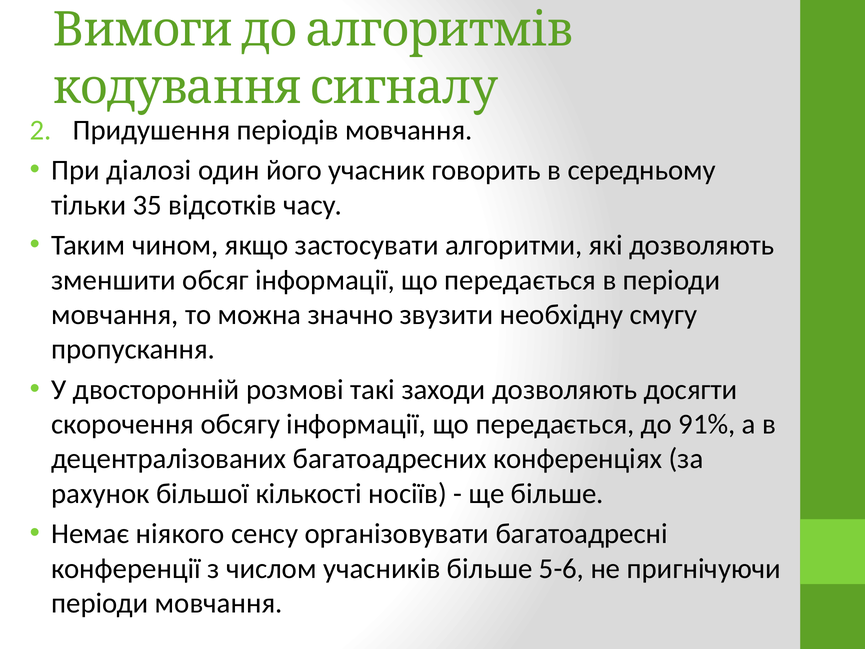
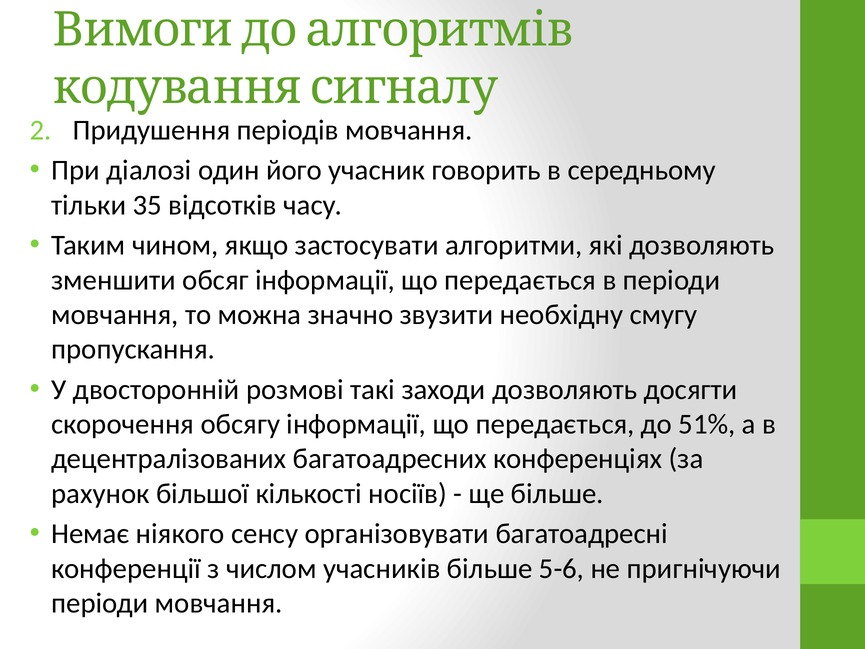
91%: 91% -> 51% (707, 424)
